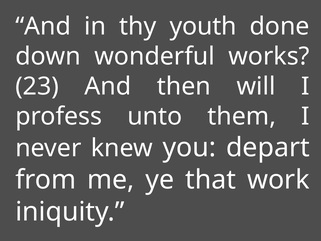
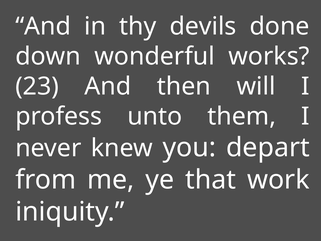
youth: youth -> devils (203, 26)
